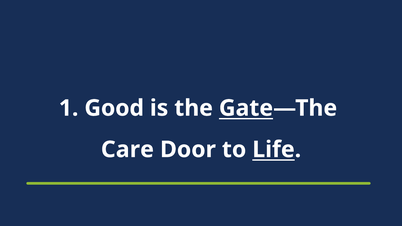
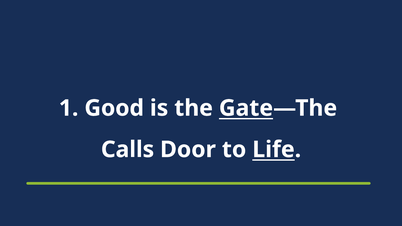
Care: Care -> Calls (128, 150)
